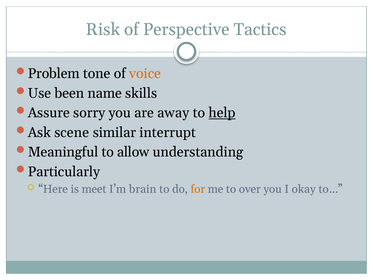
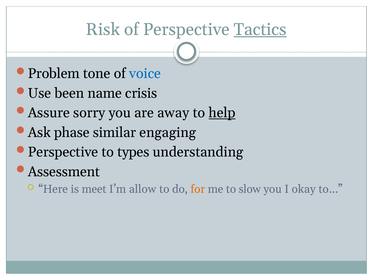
Tactics underline: none -> present (260, 29)
voice colour: orange -> blue (145, 74)
skills: skills -> crisis (141, 93)
scene: scene -> phase (72, 132)
interrupt: interrupt -> engaging (168, 132)
Meaningful: Meaningful -> Perspective (63, 152)
allow: allow -> types (133, 152)
Particularly: Particularly -> Assessment (64, 172)
brain: brain -> allow (143, 189)
over: over -> slow (250, 189)
